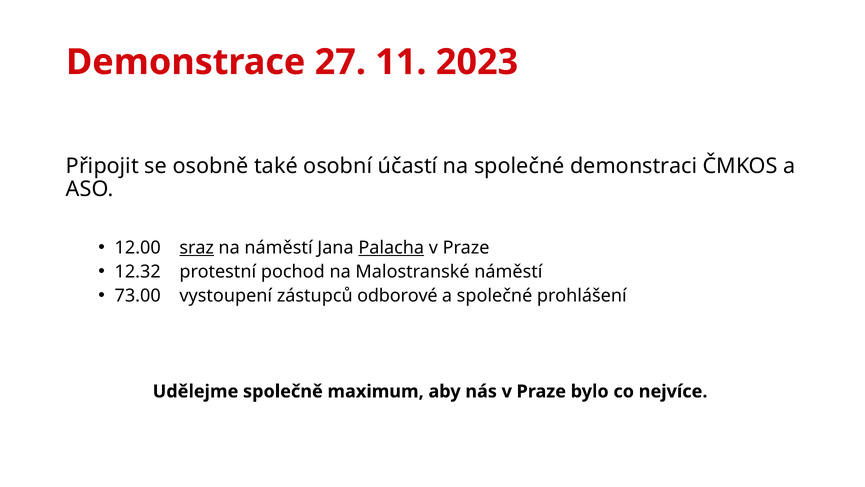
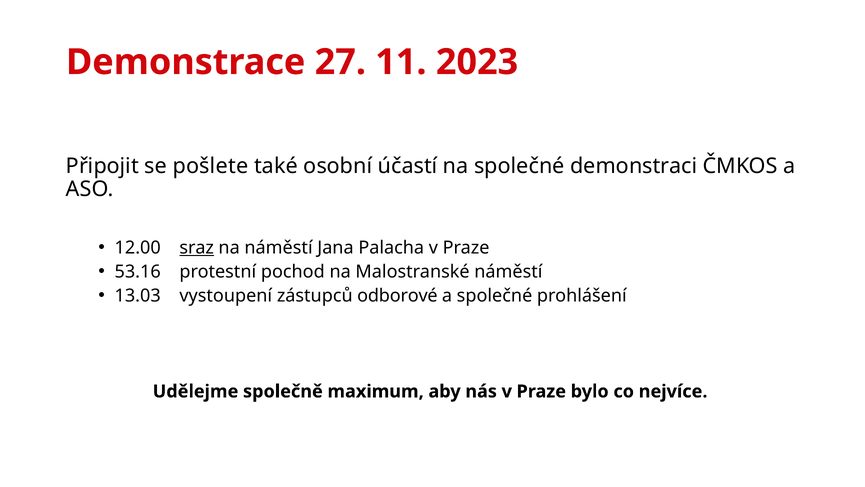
osobně: osobně -> pošlete (210, 166)
Palacha underline: present -> none (391, 247)
12.32: 12.32 -> 53.16 (138, 271)
73.00: 73.00 -> 13.03 (138, 295)
